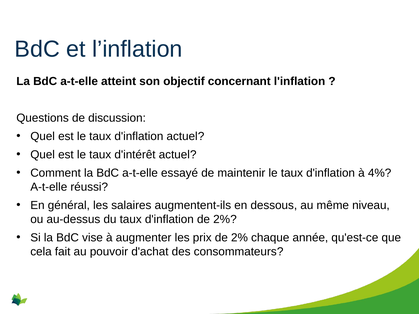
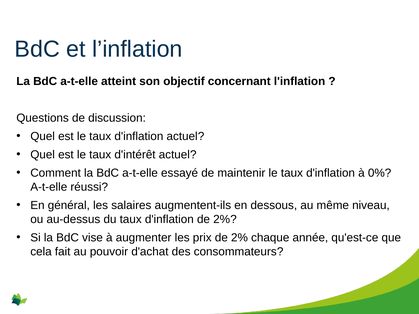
4%: 4% -> 0% (380, 173)
